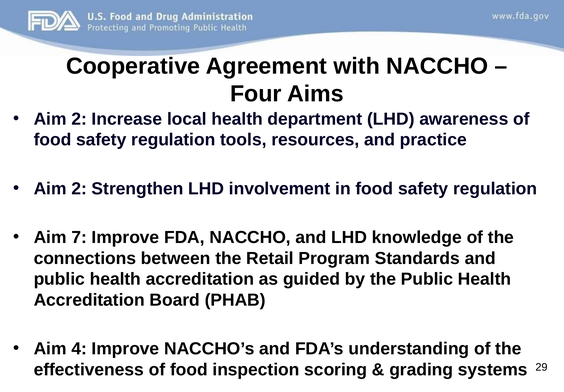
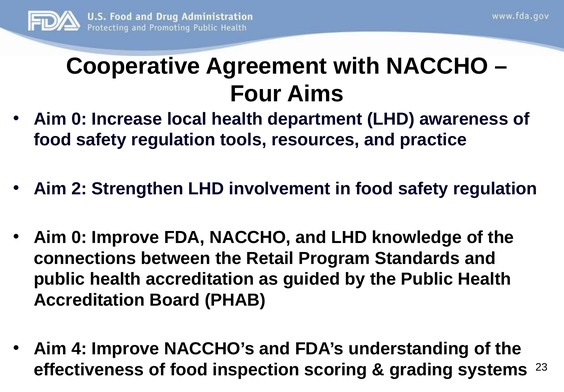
2: 2 -> 0 (79, 119)
7: 7 -> 0 (79, 237)
29: 29 -> 23 (541, 367)
